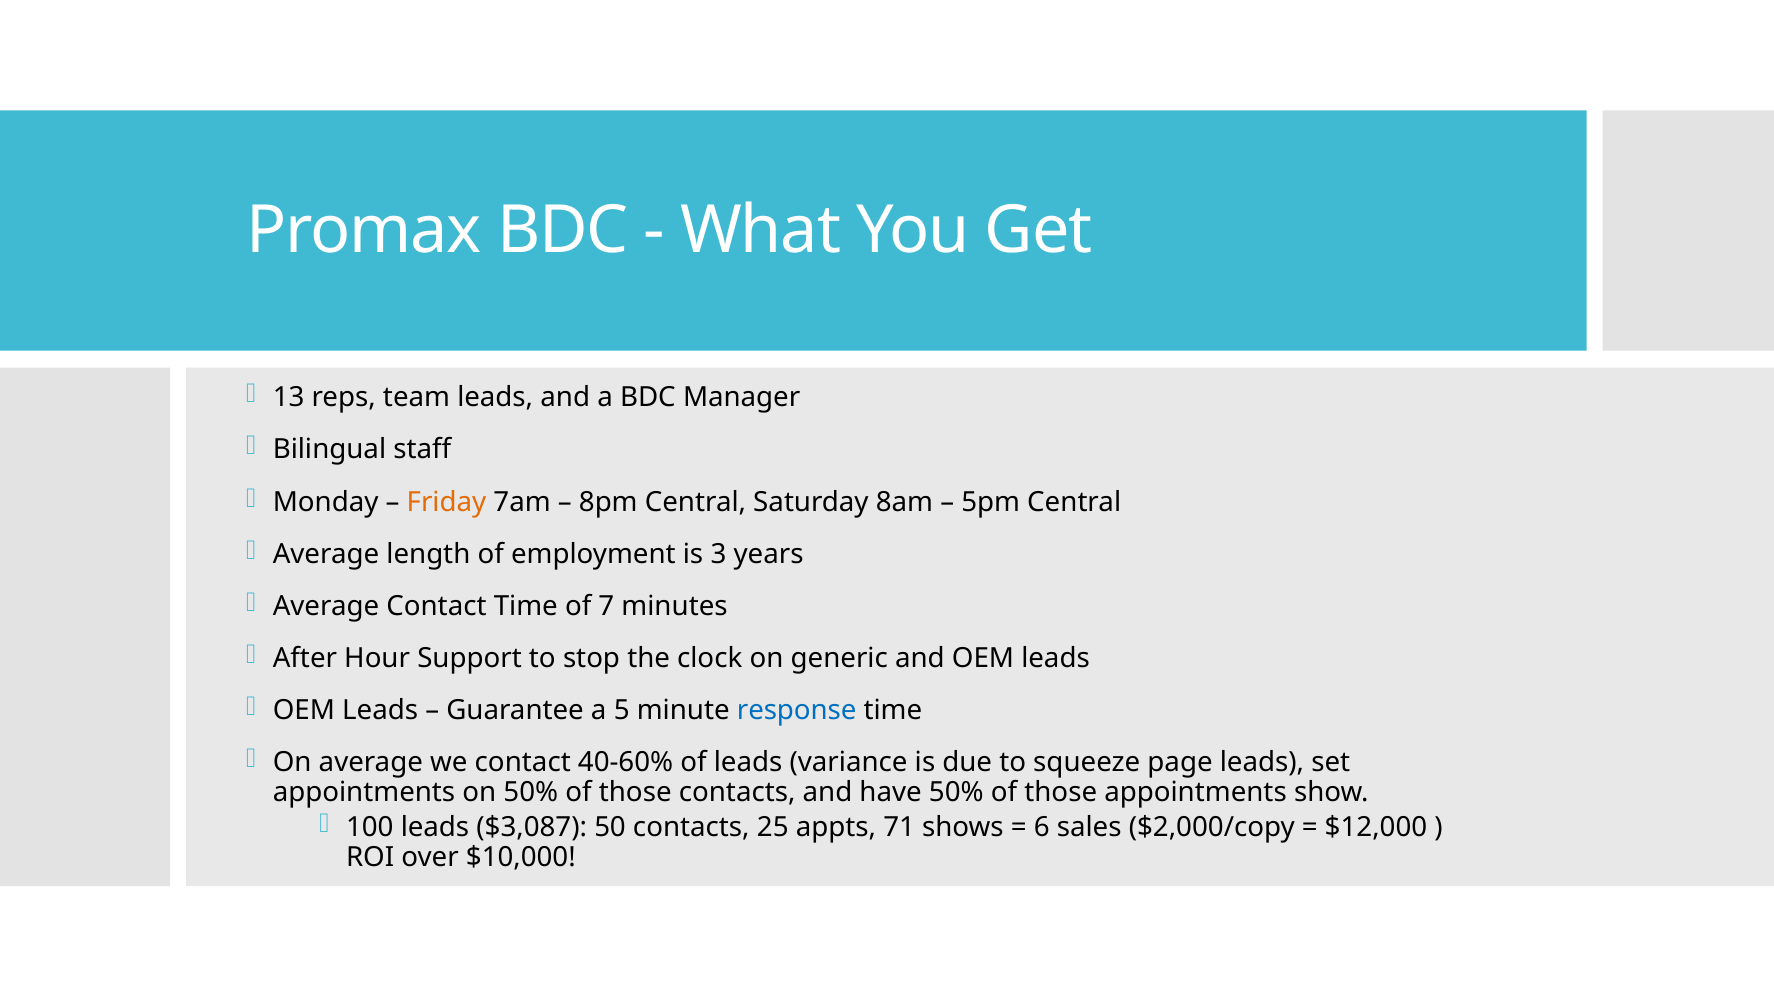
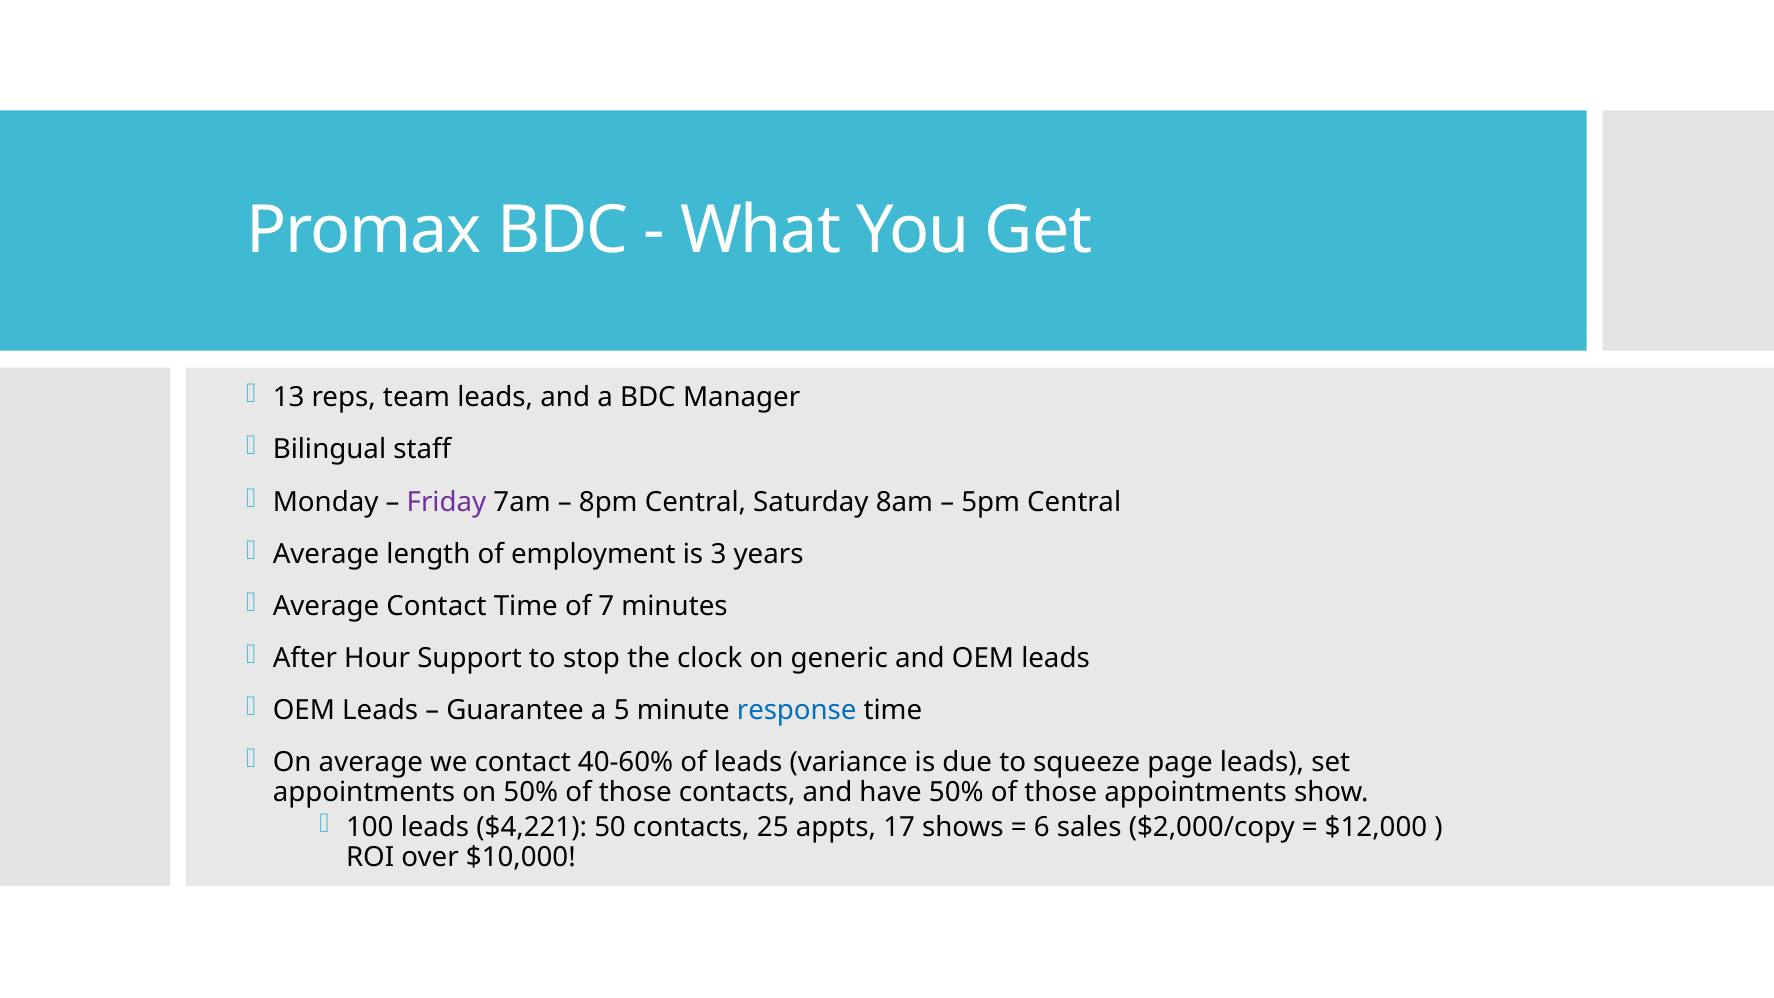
Friday colour: orange -> purple (446, 502)
$3,087: $3,087 -> $4,221 (532, 827)
71: 71 -> 17 (899, 827)
